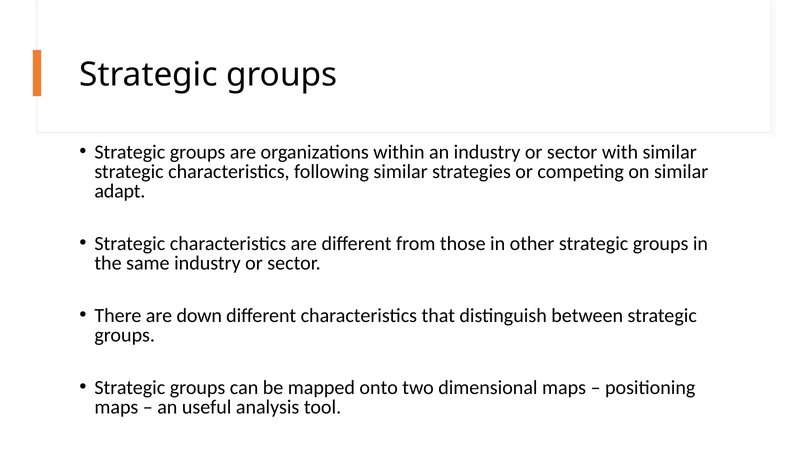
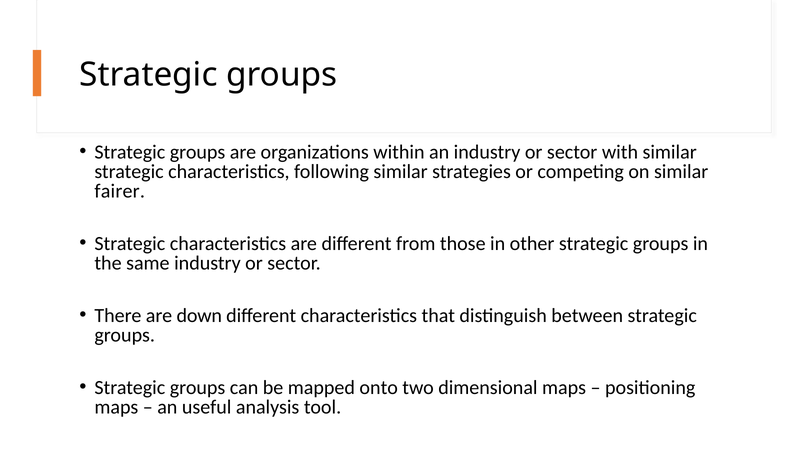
adapt: adapt -> fairer (120, 191)
